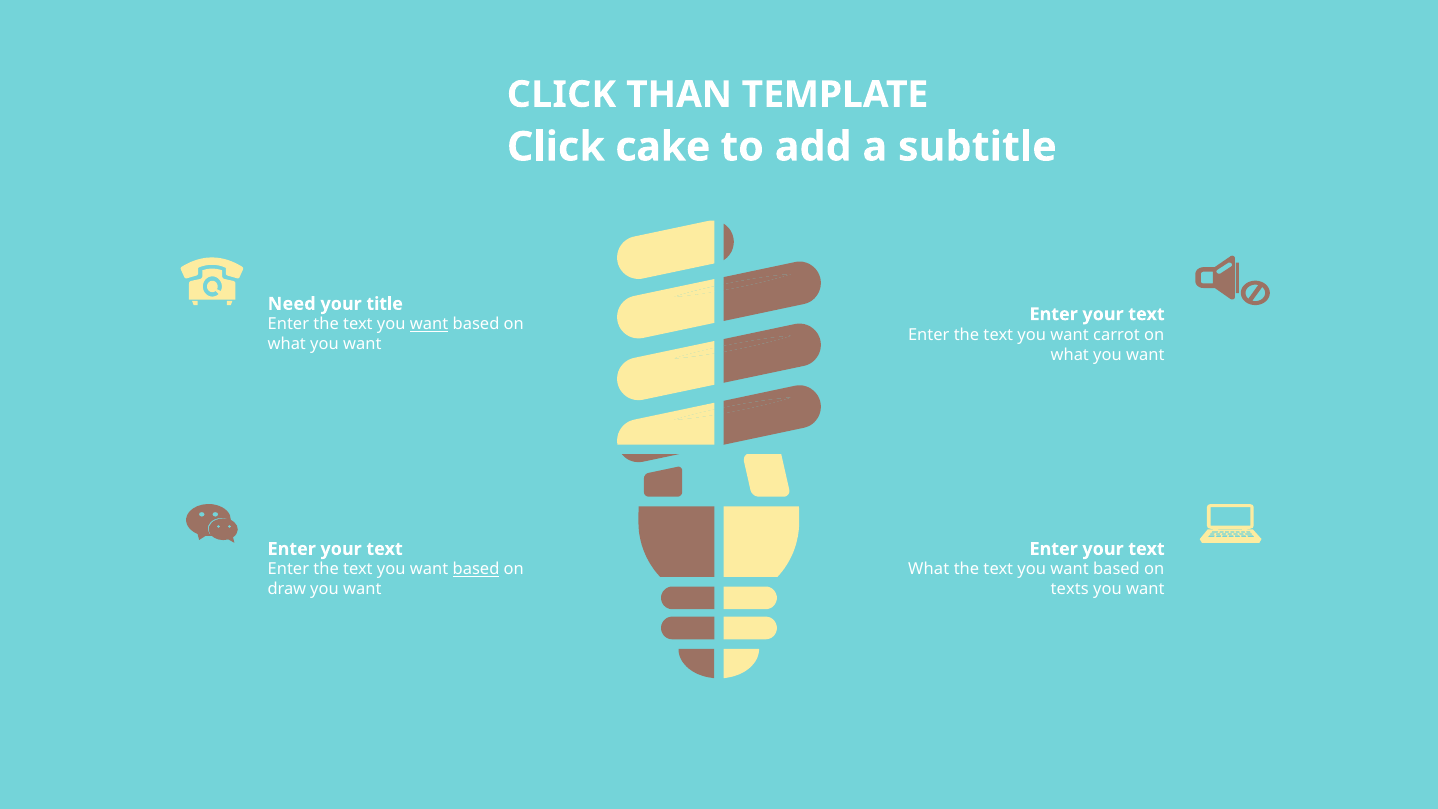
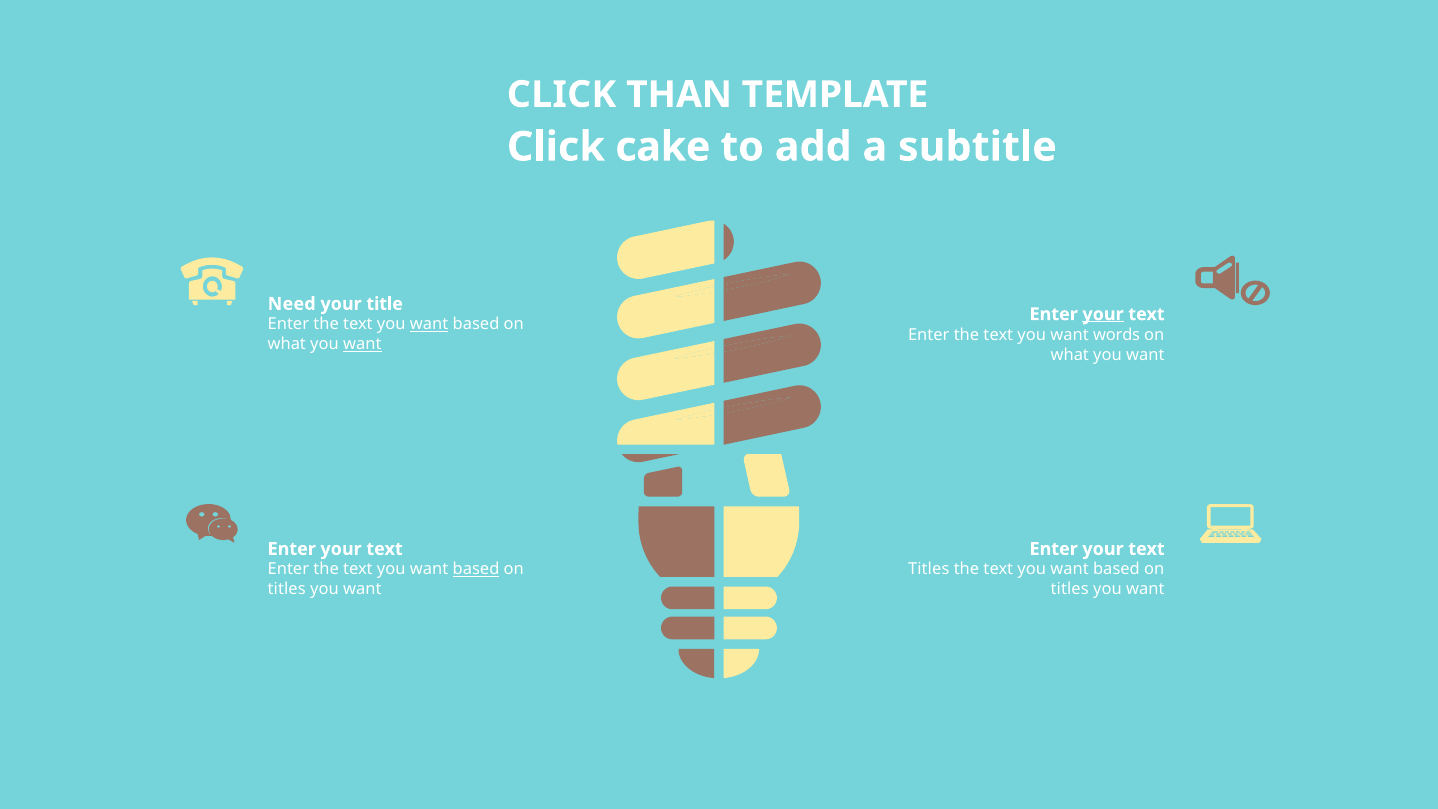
your underline: none -> present (1103, 314)
carrot: carrot -> words (1117, 335)
want underline: none -> present (362, 344)
What: What -> Titles (929, 569)
draw: draw -> titles (287, 589)
texts: texts -> titles (1070, 589)
